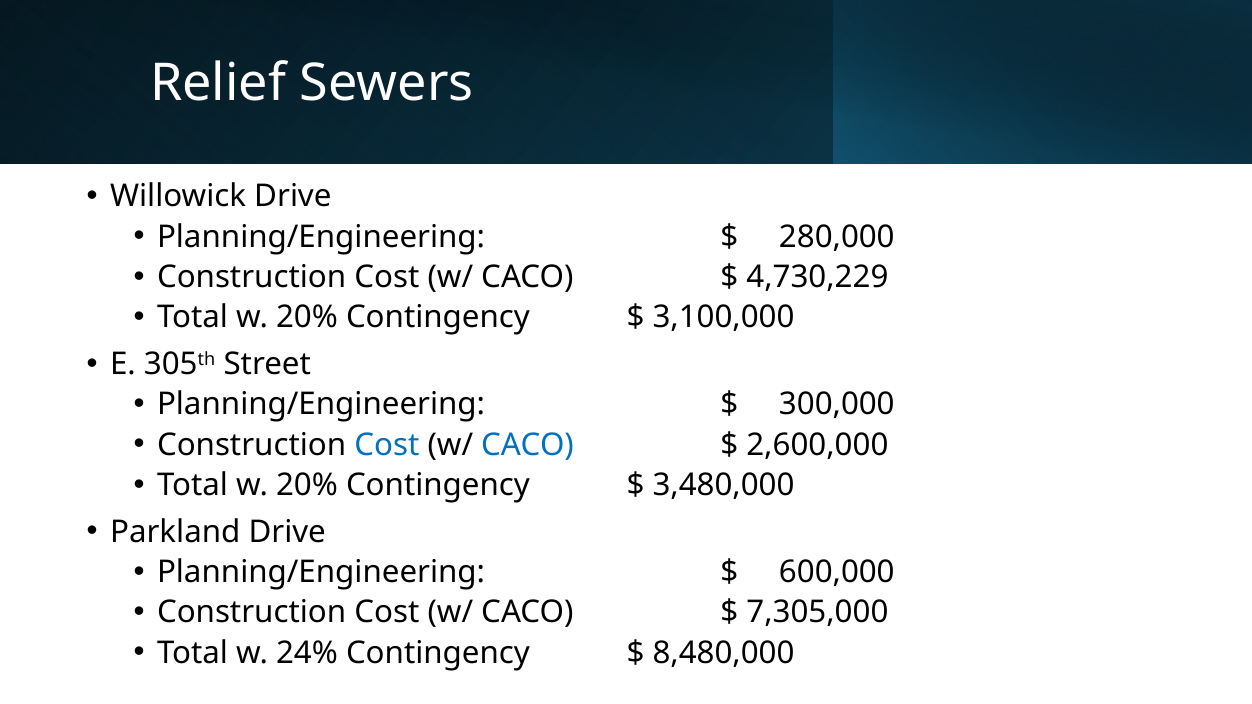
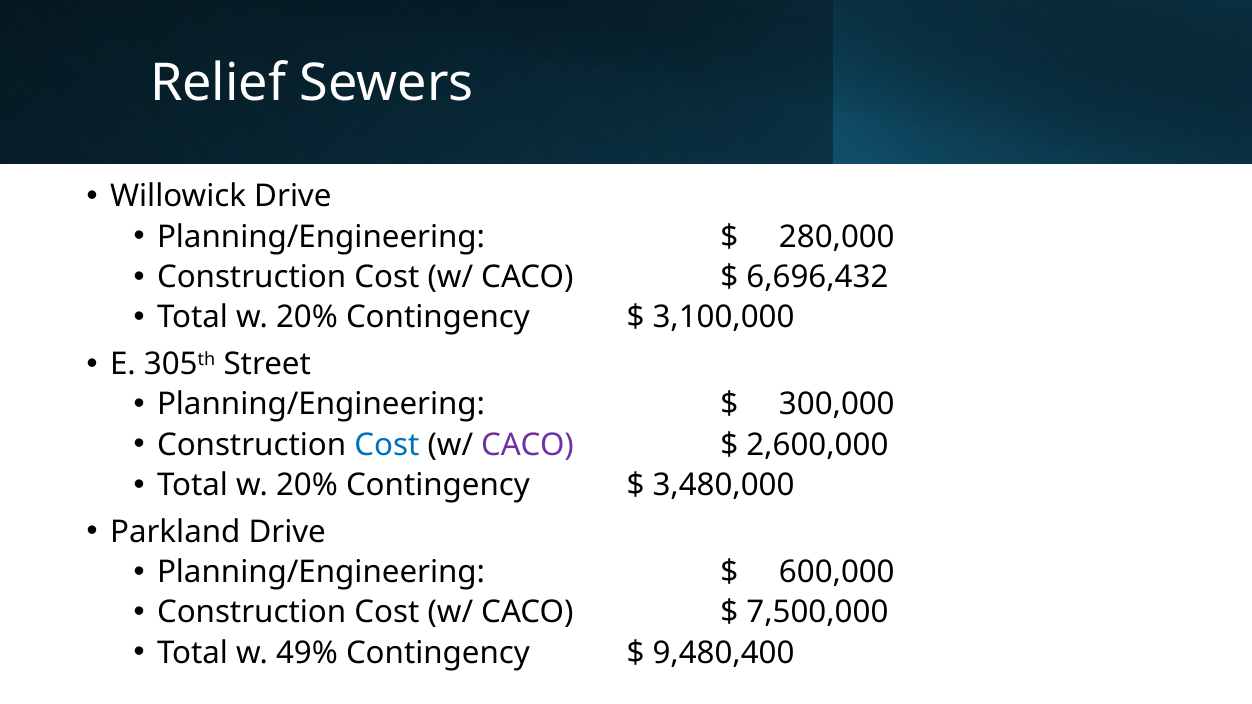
4,730,229: 4,730,229 -> 6,696,432 (817, 277)
CACO colour: blue -> purple (527, 445)
7,305,000: 7,305,000 -> 7,500,000 (817, 613)
24%: 24% -> 49% (307, 653)
8,480,000: 8,480,000 -> 9,480,400 (724, 653)
